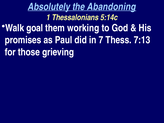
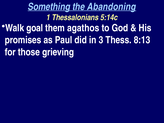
Absolutely: Absolutely -> Something (49, 7)
working: working -> agathos (83, 28)
7: 7 -> 3 (101, 40)
7:13: 7:13 -> 8:13 (142, 40)
